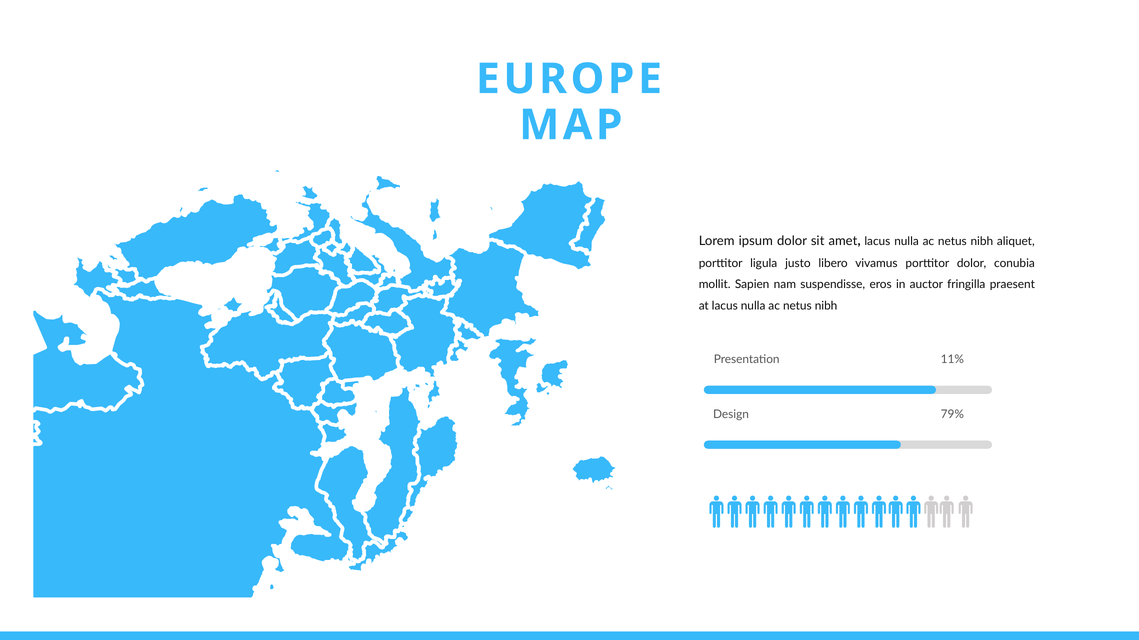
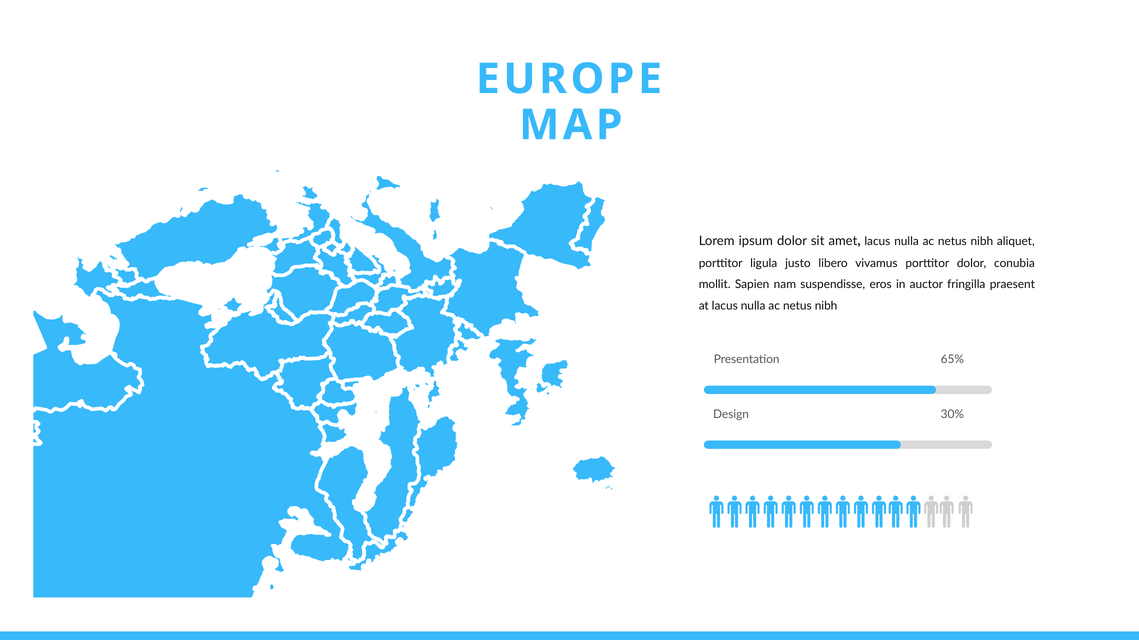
11%: 11% -> 65% (952, 360)
79%: 79% -> 30% (952, 415)
